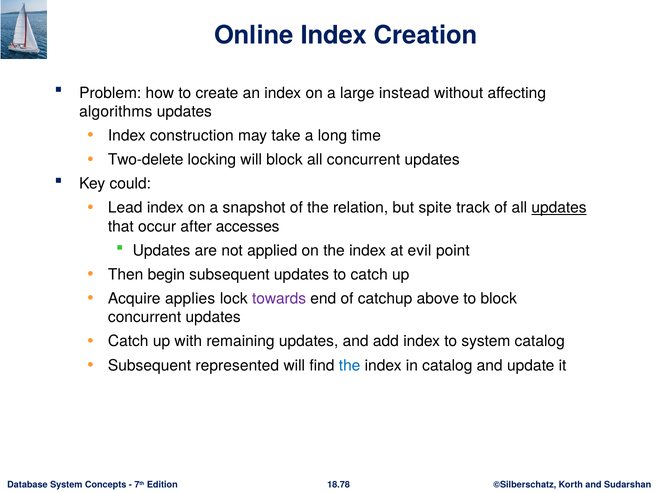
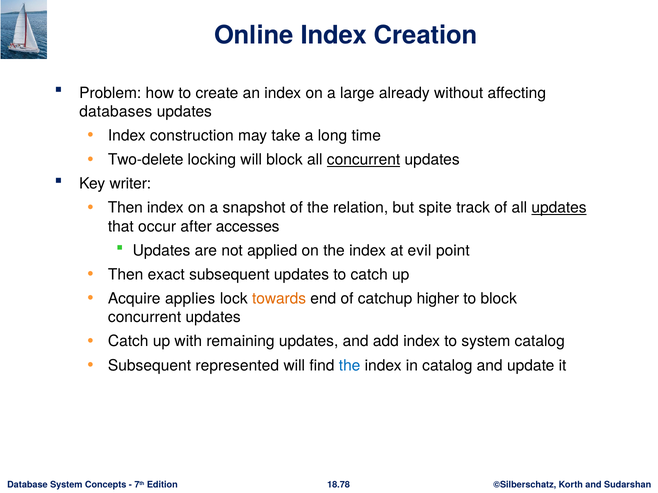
instead: instead -> already (404, 93)
algorithms: algorithms -> databases (116, 112)
concurrent underline: none -> present (364, 160)
could: could -> writer (130, 184)
Lead: Lead -> Then (125, 208)
begin: begin -> exact (166, 275)
towards colour: purple -> orange (279, 299)
above: above -> higher (438, 299)
